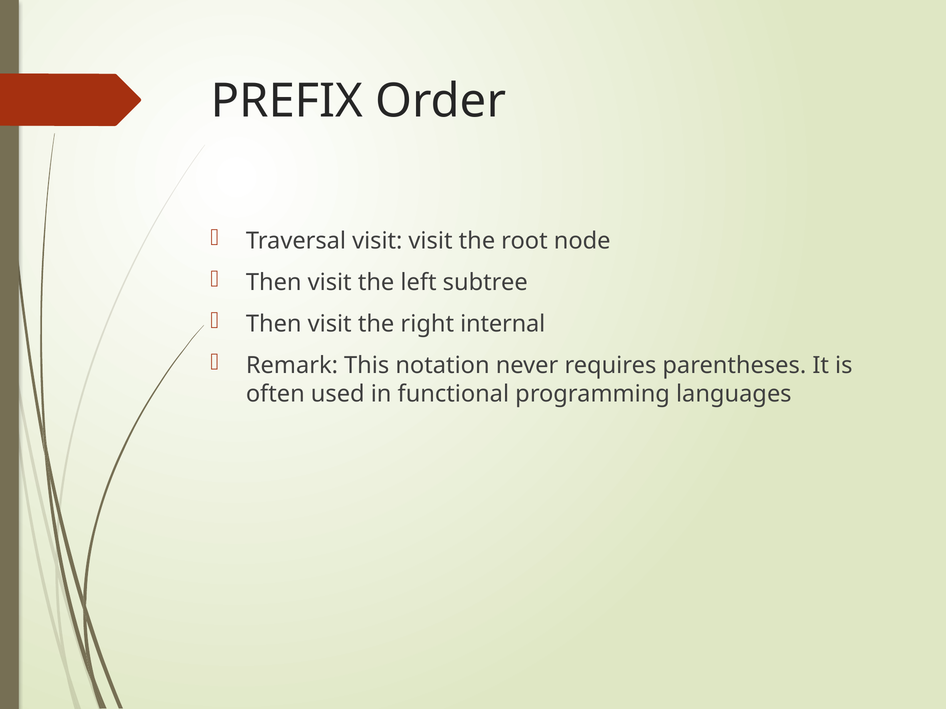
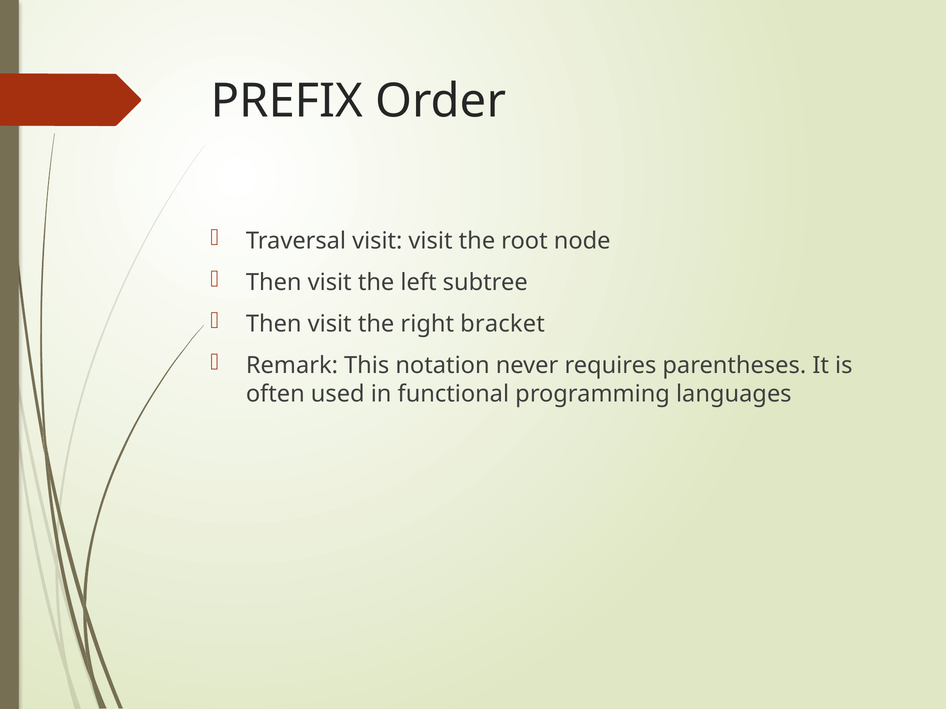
internal: internal -> bracket (503, 324)
